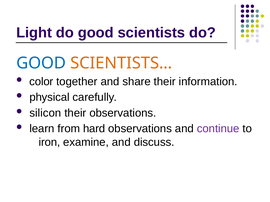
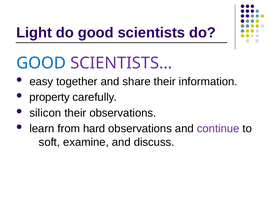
SCIENTISTS… colour: orange -> purple (121, 63)
color: color -> easy (41, 82)
physical: physical -> property (49, 97)
iron: iron -> soft (49, 142)
